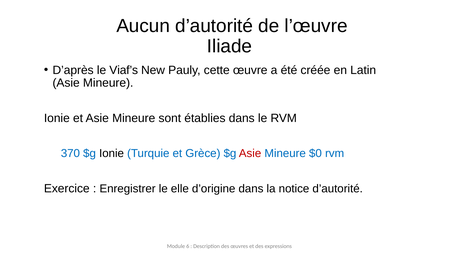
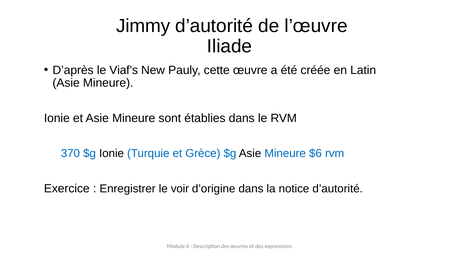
Aucun: Aucun -> Jimmy (143, 26)
Asie colour: red -> black (250, 154)
$0: $0 -> $6 (315, 154)
elle: elle -> voir (180, 189)
